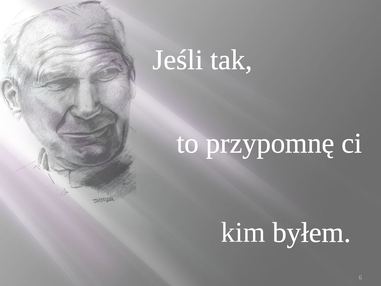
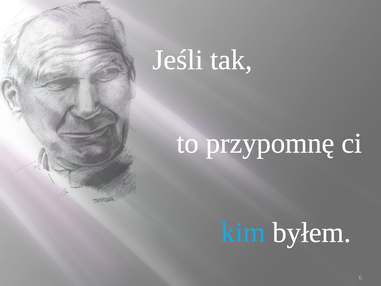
kim colour: white -> light blue (243, 232)
